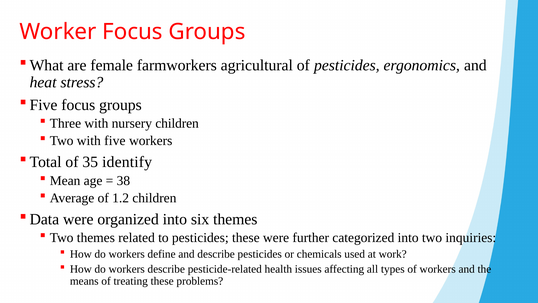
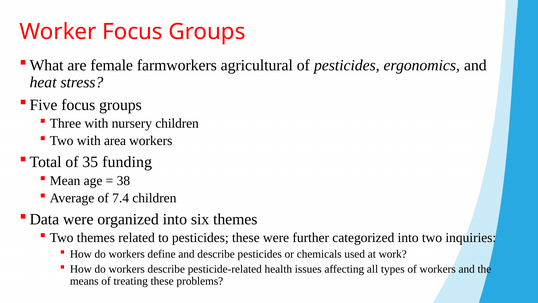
five: five -> area (115, 141)
identify: identify -> funding (127, 162)
1.2: 1.2 -> 7.4 (121, 198)
